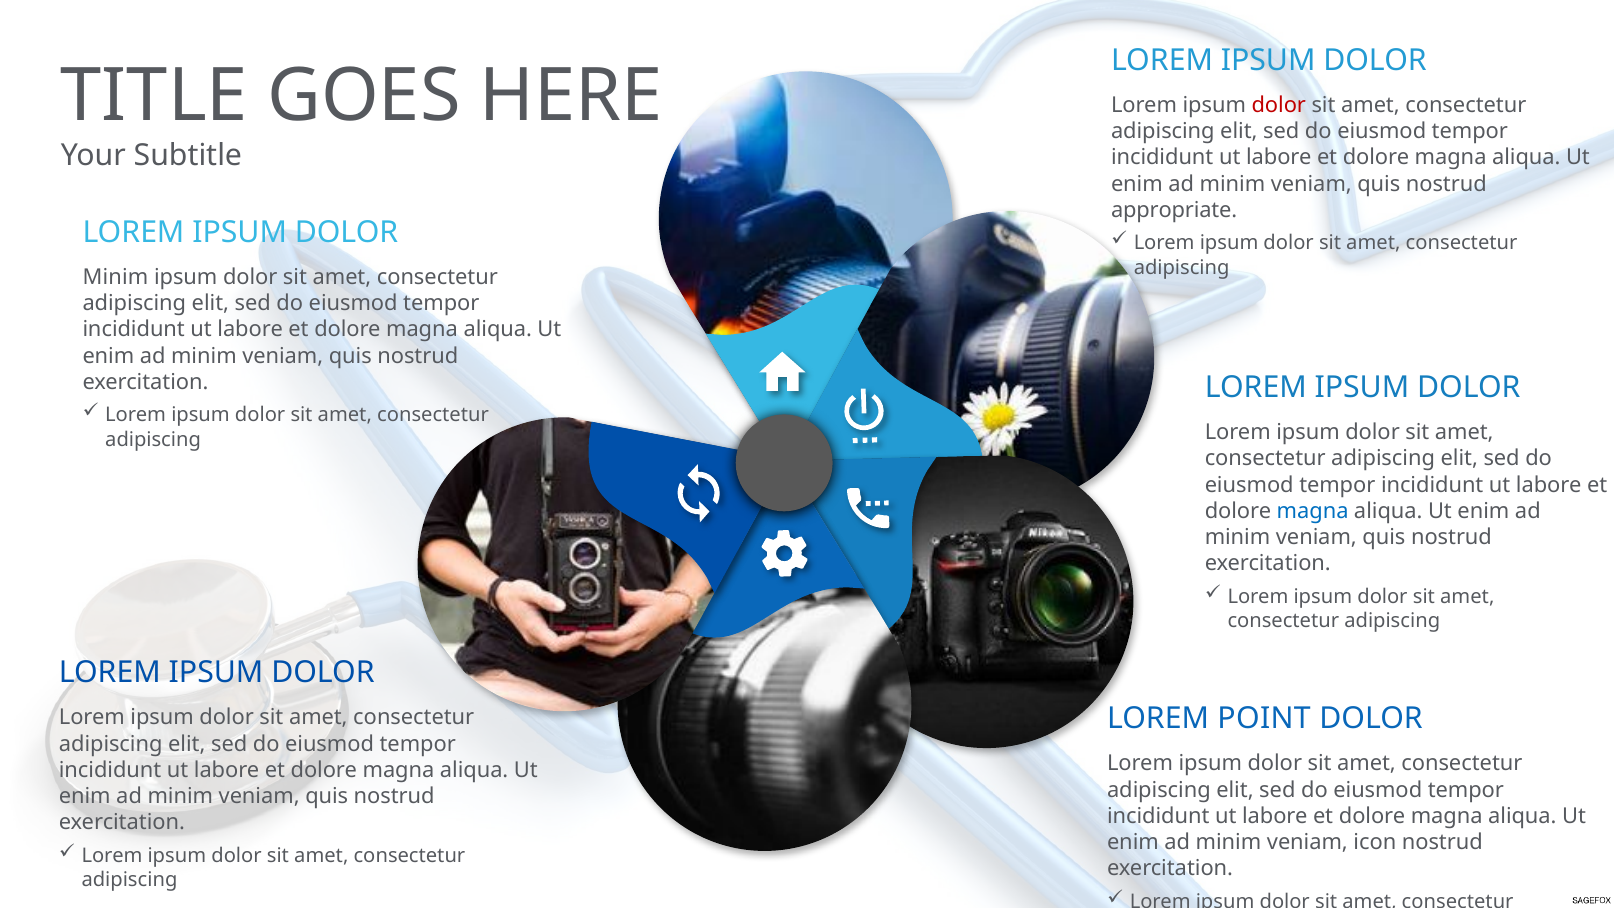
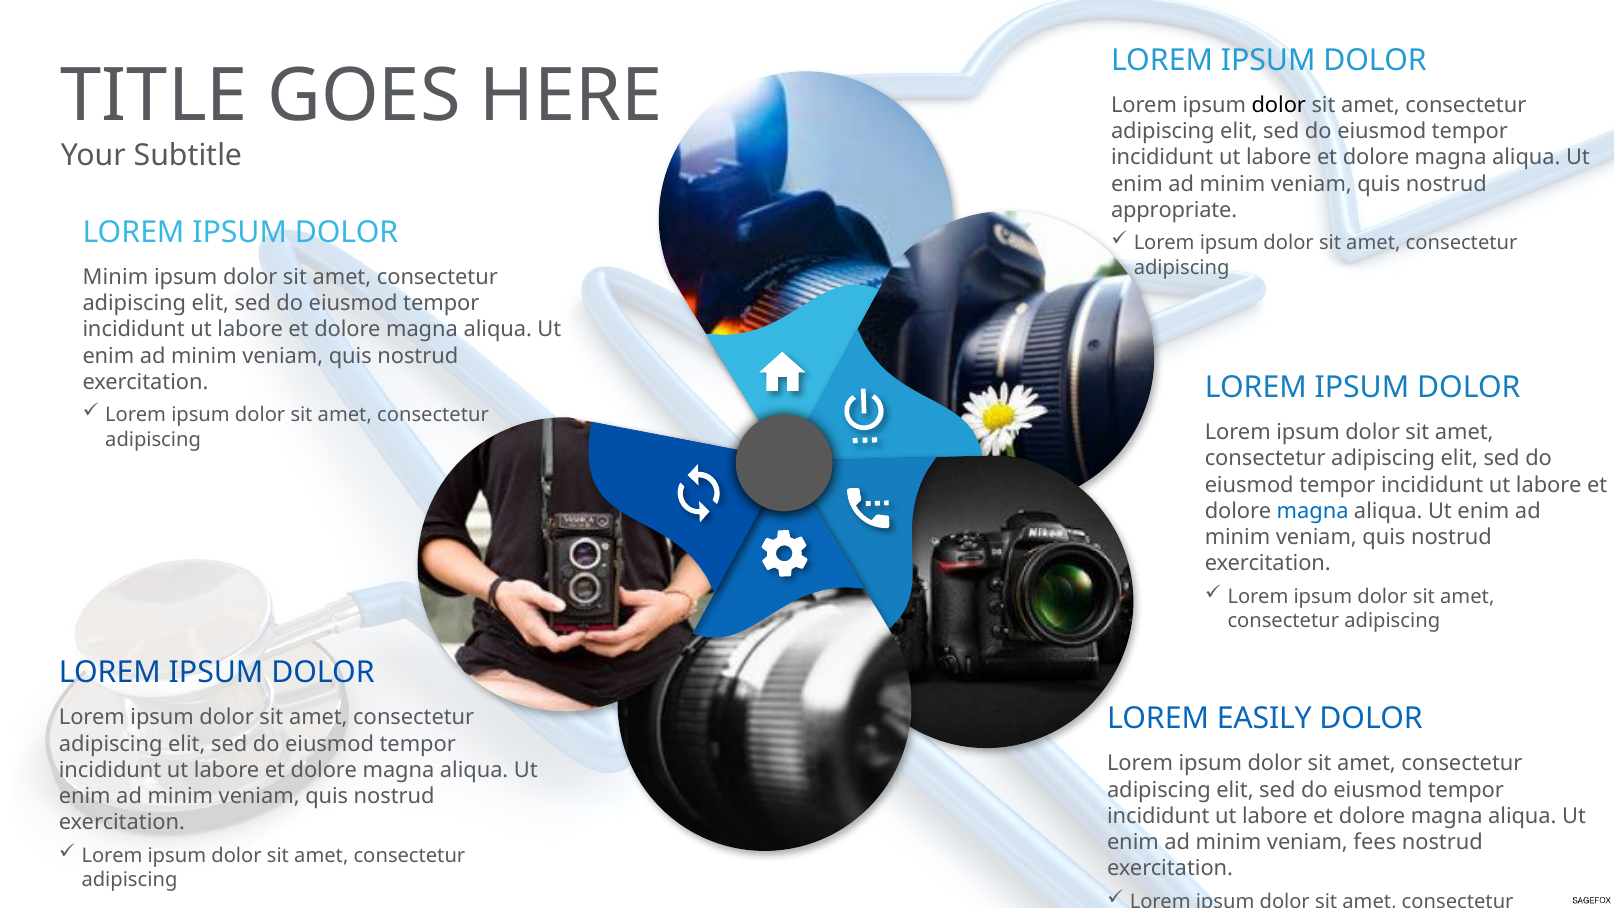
dolor colour: red -> black (1279, 105)
POINT: POINT -> EASILY (1264, 719)
icon: icon -> fees (1375, 842)
